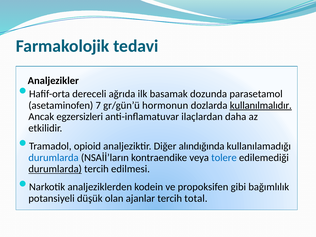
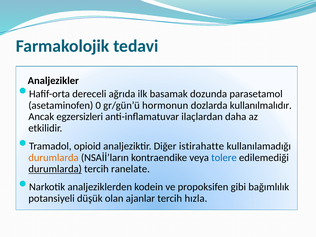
7: 7 -> 0 (98, 105)
kullanılmalıdır underline: present -> none (261, 105)
alındığında: alındığında -> istirahatte (201, 146)
durumlarda colour: blue -> orange (53, 158)
edilmesi: edilmesi -> ranelate (130, 169)
total: total -> hızla (196, 198)
